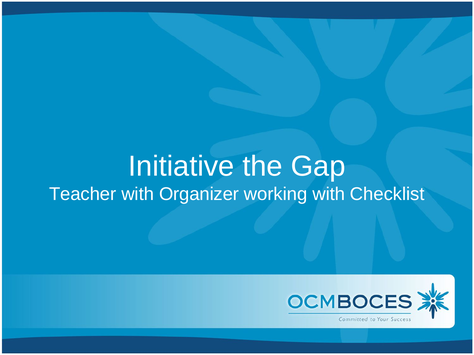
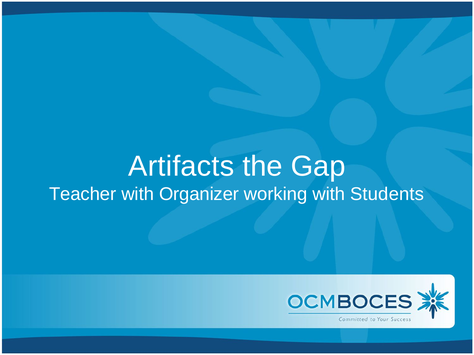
Initiative: Initiative -> Artifacts (181, 167)
Checklist: Checklist -> Students (387, 194)
